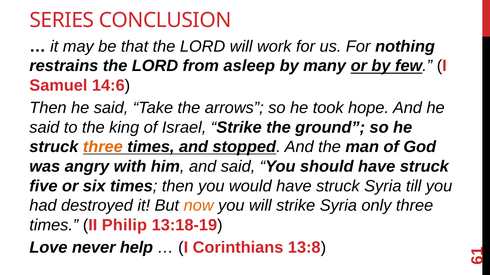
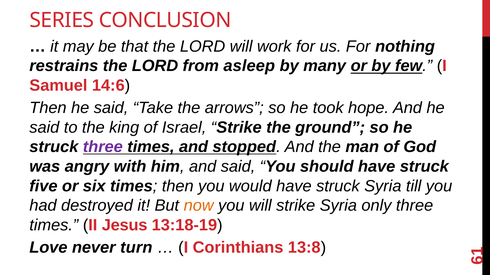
three colour: orange -> purple (103, 147)
Philip: Philip -> Jesus (125, 226)
help: help -> turn (136, 248)
